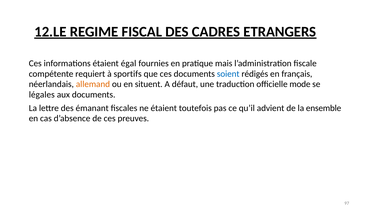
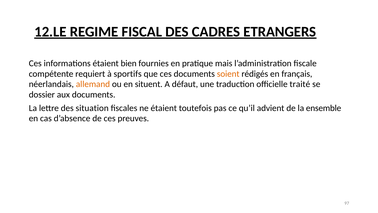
égal: égal -> bien (129, 63)
soient colour: blue -> orange (228, 74)
mode: mode -> traité (300, 84)
légales: légales -> dossier (42, 94)
émanant: émanant -> situation (92, 108)
